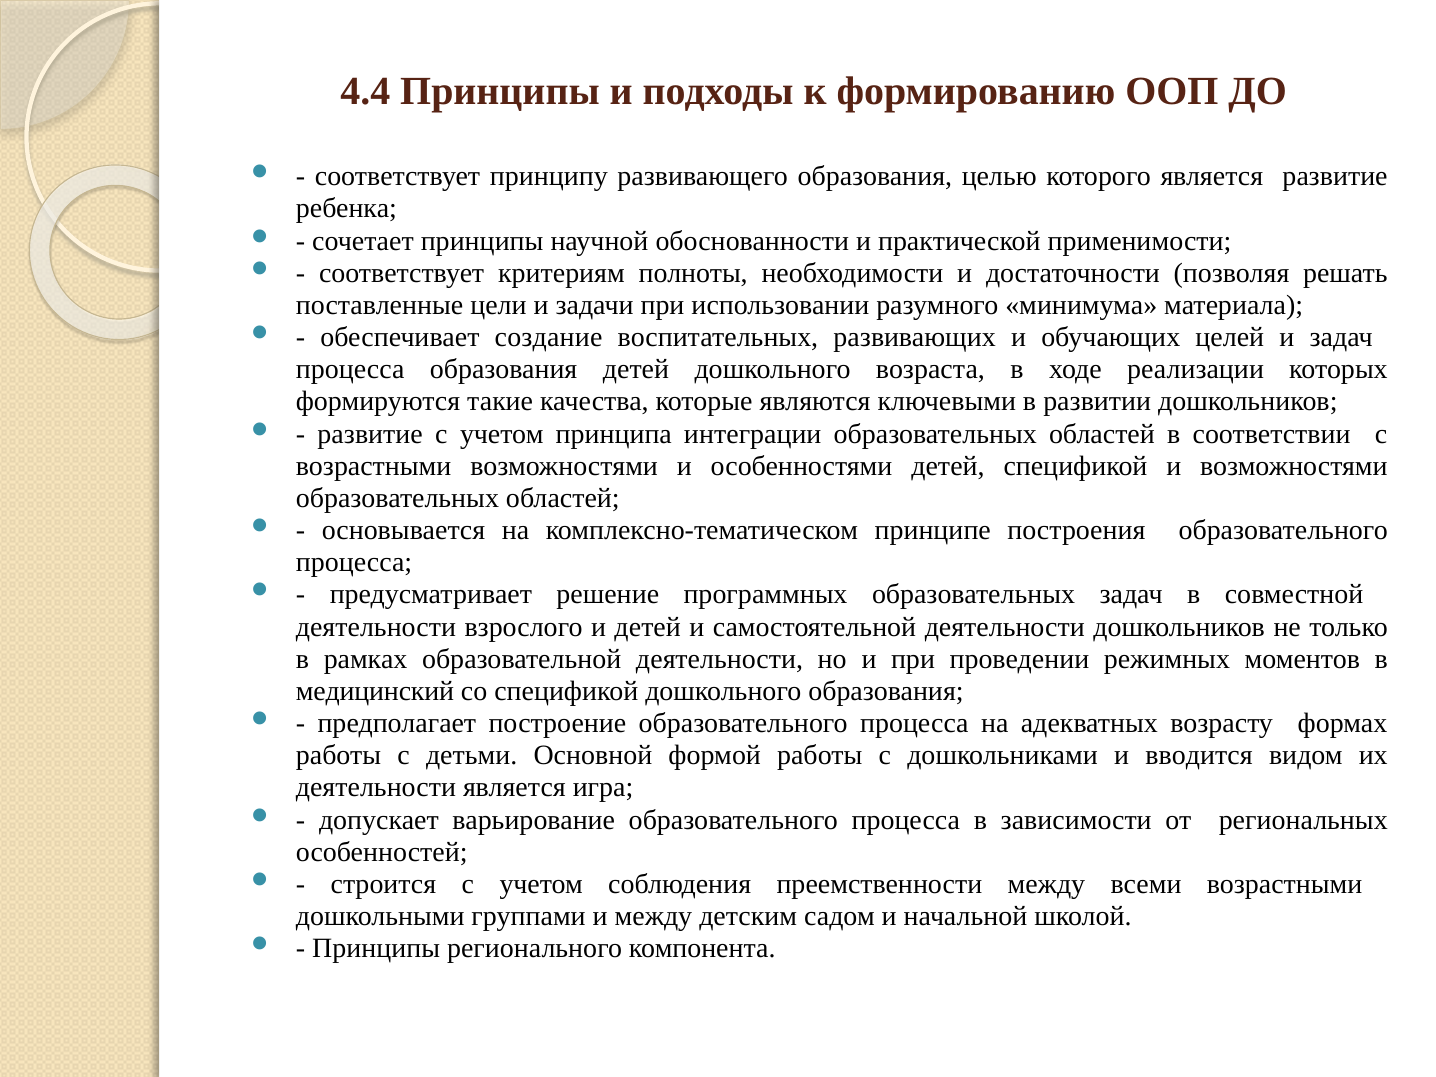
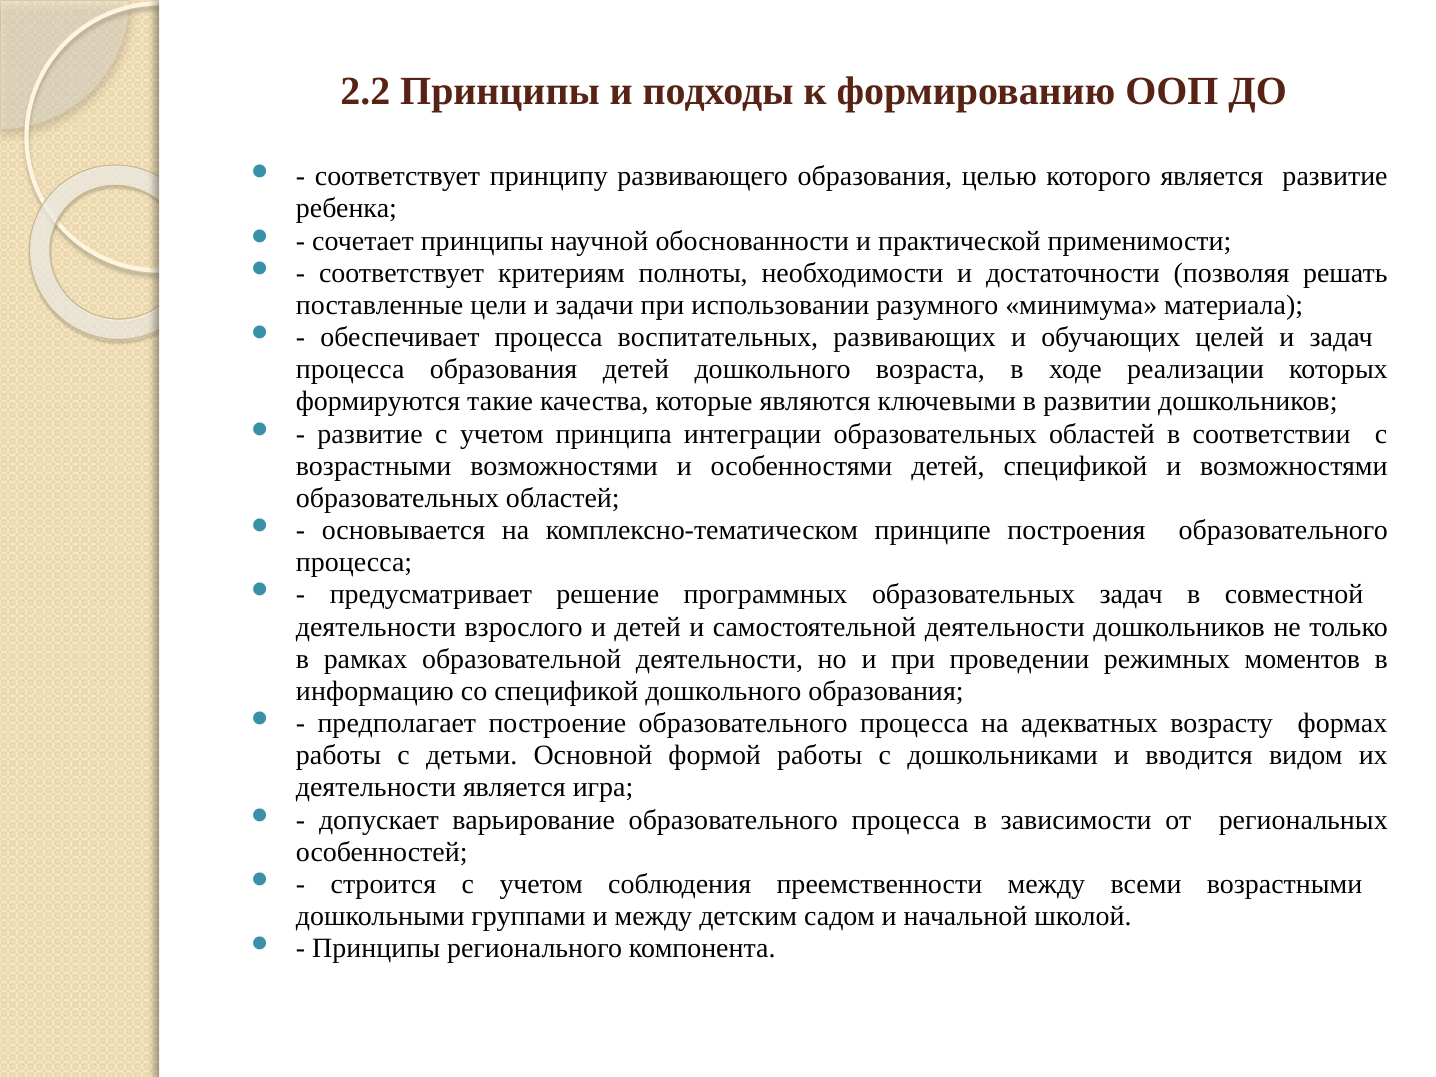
4.4: 4.4 -> 2.2 (365, 92)
обеспечивает создание: создание -> процесса (549, 337)
медицинский: медицинский -> информацию (375, 691)
